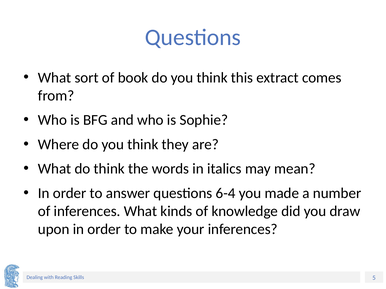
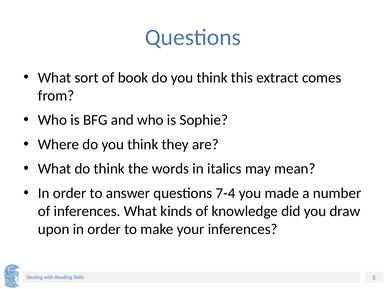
6-4: 6-4 -> 7-4 (226, 194)
